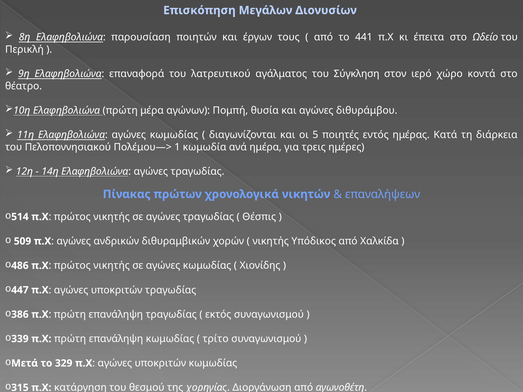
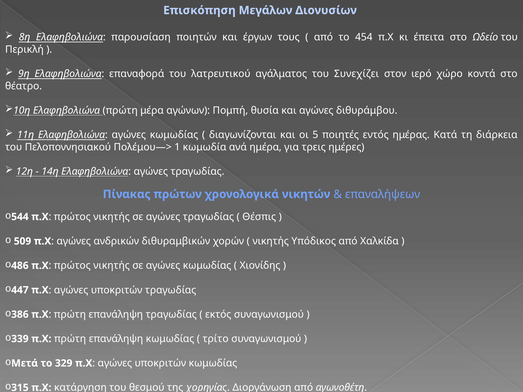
441: 441 -> 454 (364, 37)
Σύγκληση: Σύγκληση -> Συνεχίζει (357, 74)
514: 514 -> 544 (20, 217)
